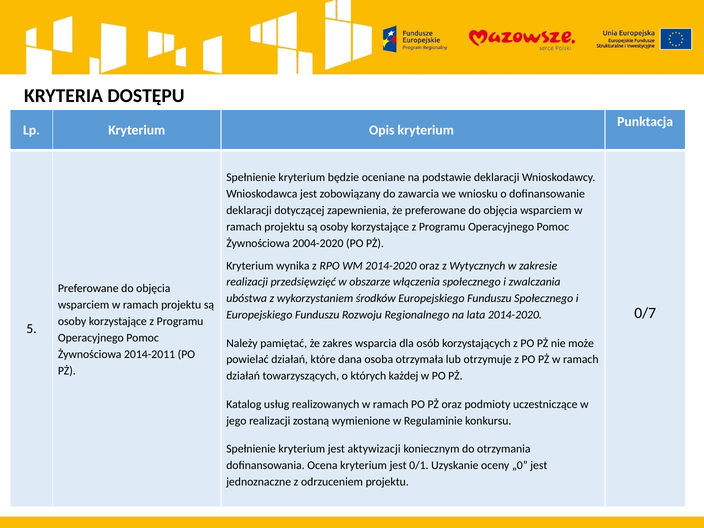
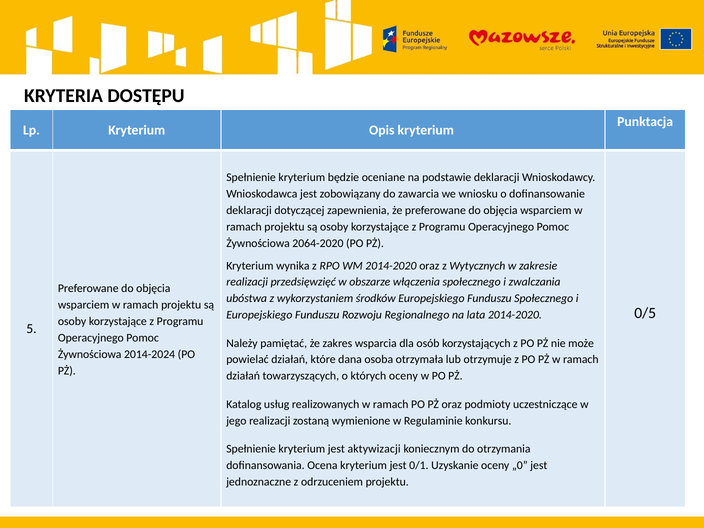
2004-2020: 2004-2020 -> 2064-2020 (318, 243)
0/7: 0/7 -> 0/5 (645, 313)
2014-2011: 2014-2011 -> 2014-2024 (150, 354)
których każdej: każdej -> oceny (403, 376)
